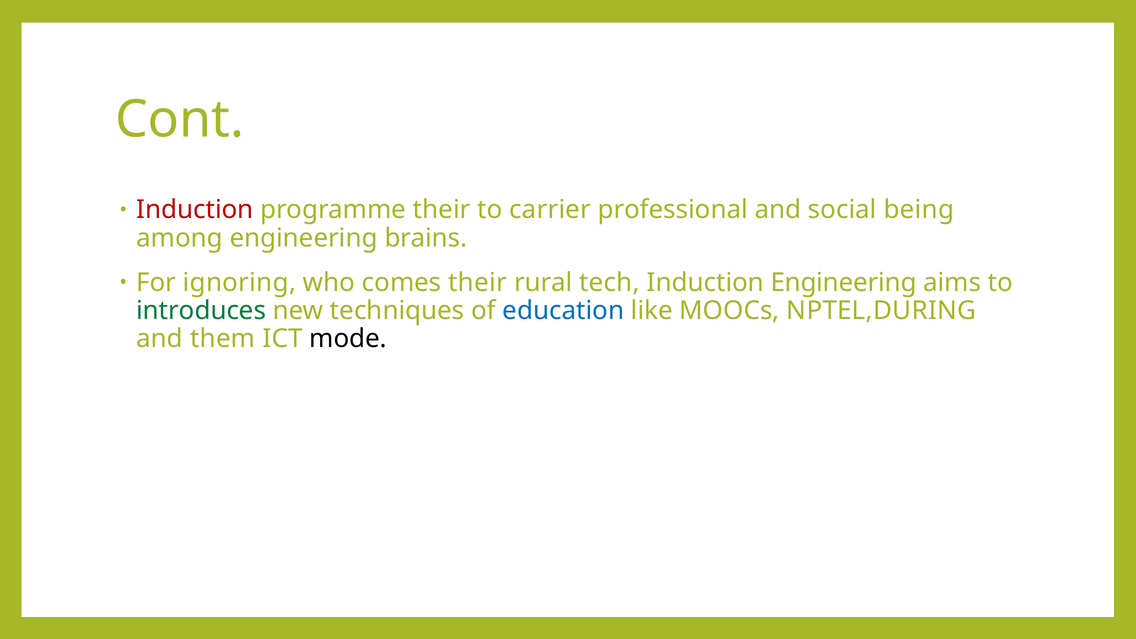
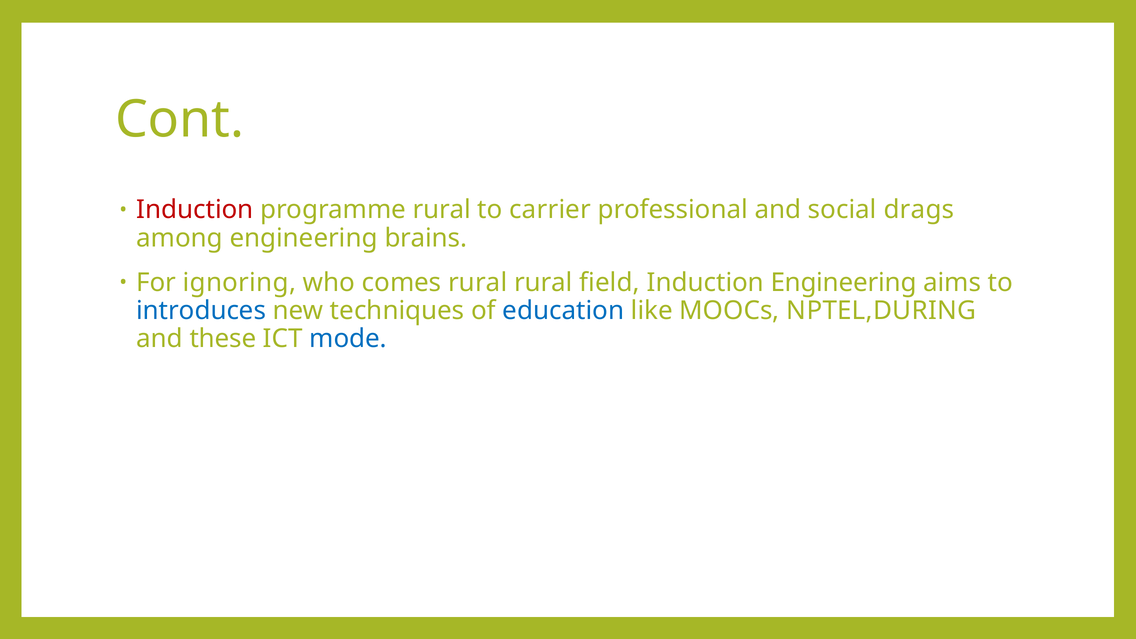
programme their: their -> rural (442, 210)
being: being -> drags (919, 210)
comes their: their -> rural (478, 283)
tech: tech -> field (609, 283)
introduces colour: green -> blue (201, 311)
them: them -> these (223, 339)
mode colour: black -> blue (348, 339)
